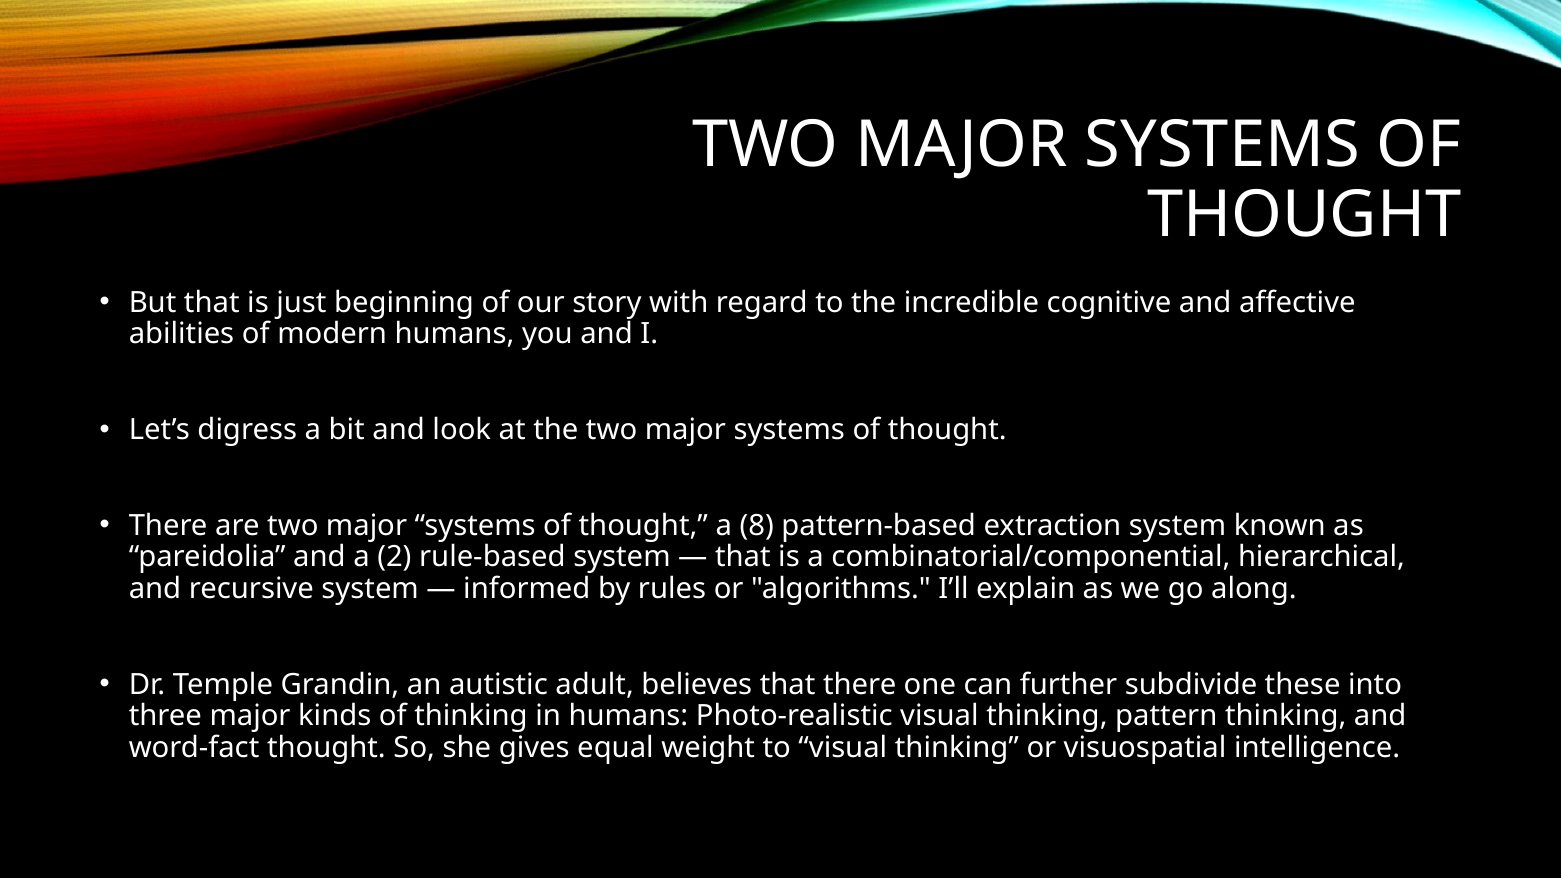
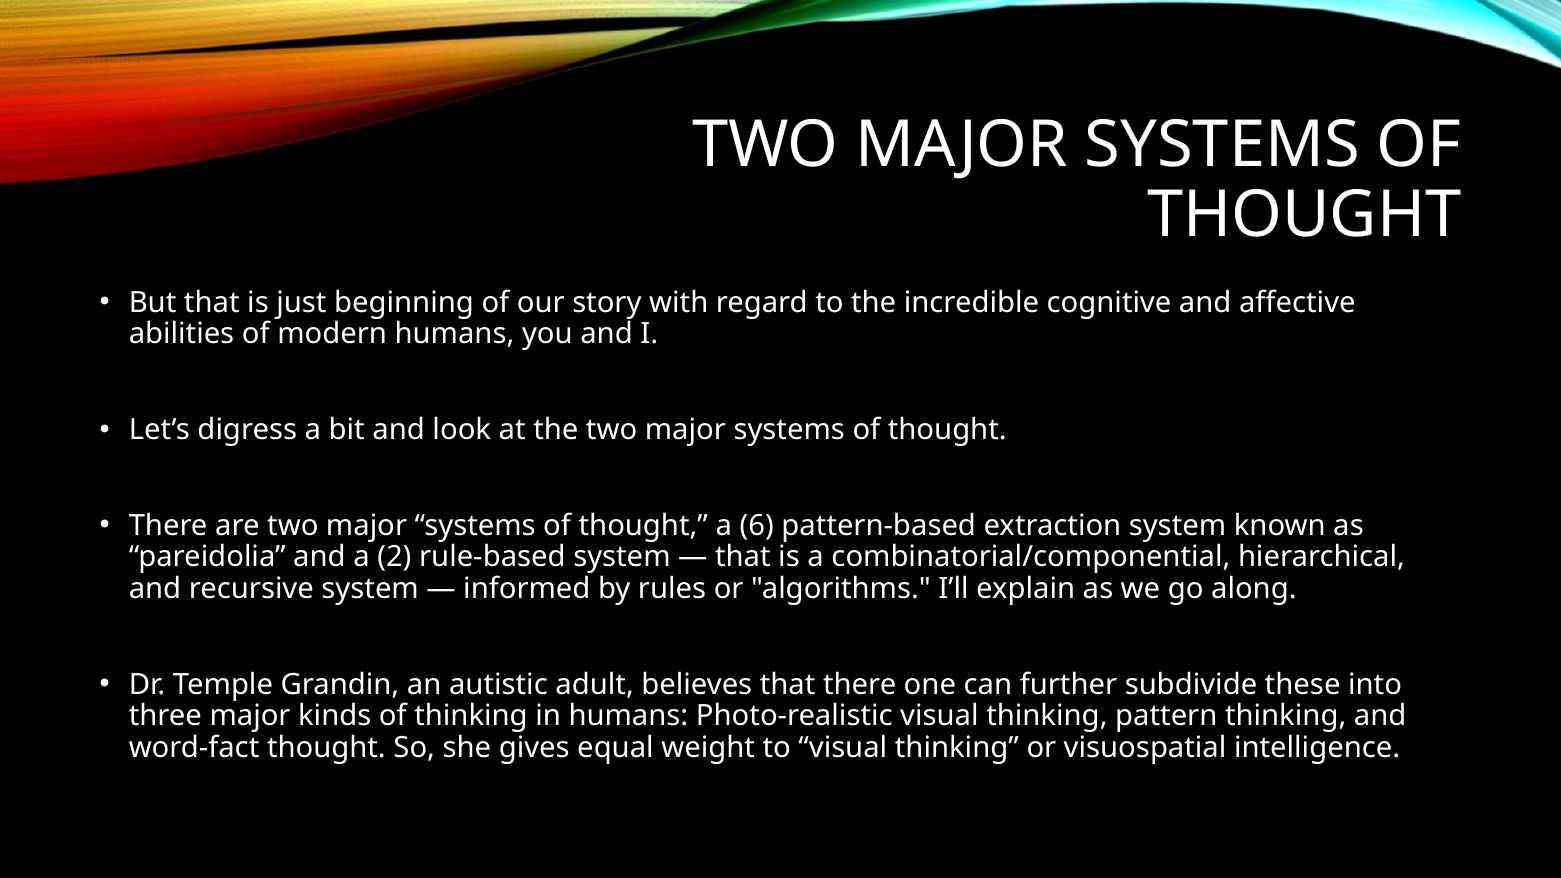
8: 8 -> 6 (757, 526)
